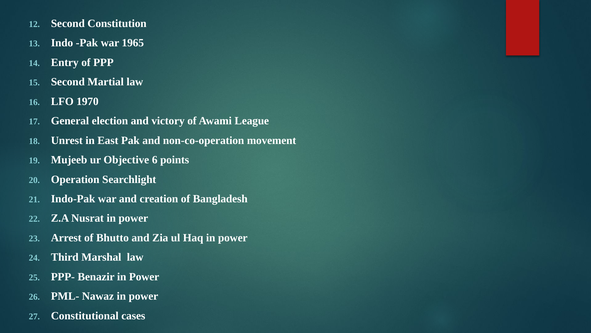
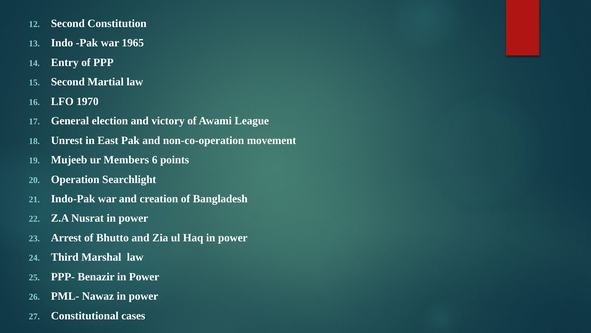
Objective: Objective -> Members (126, 160)
